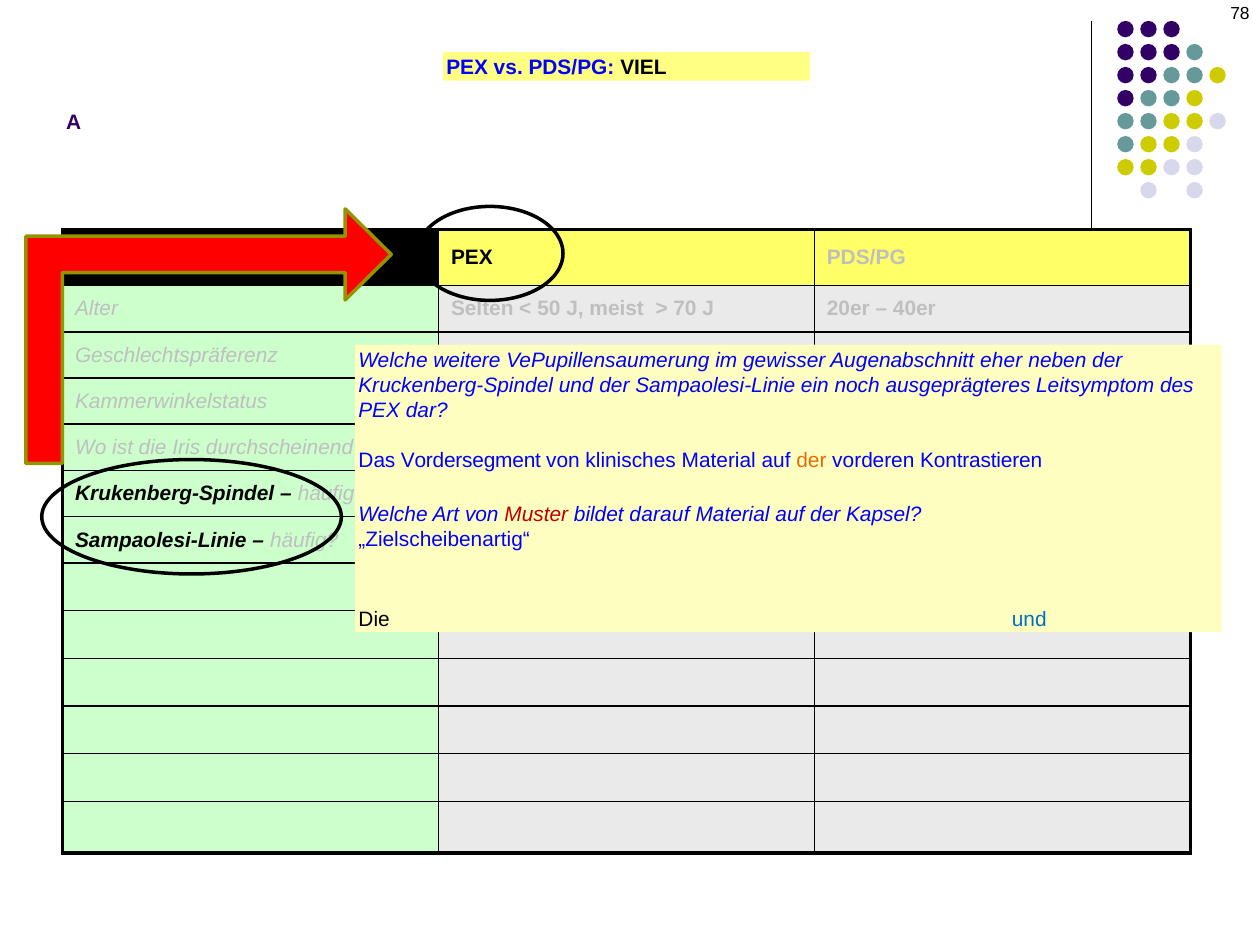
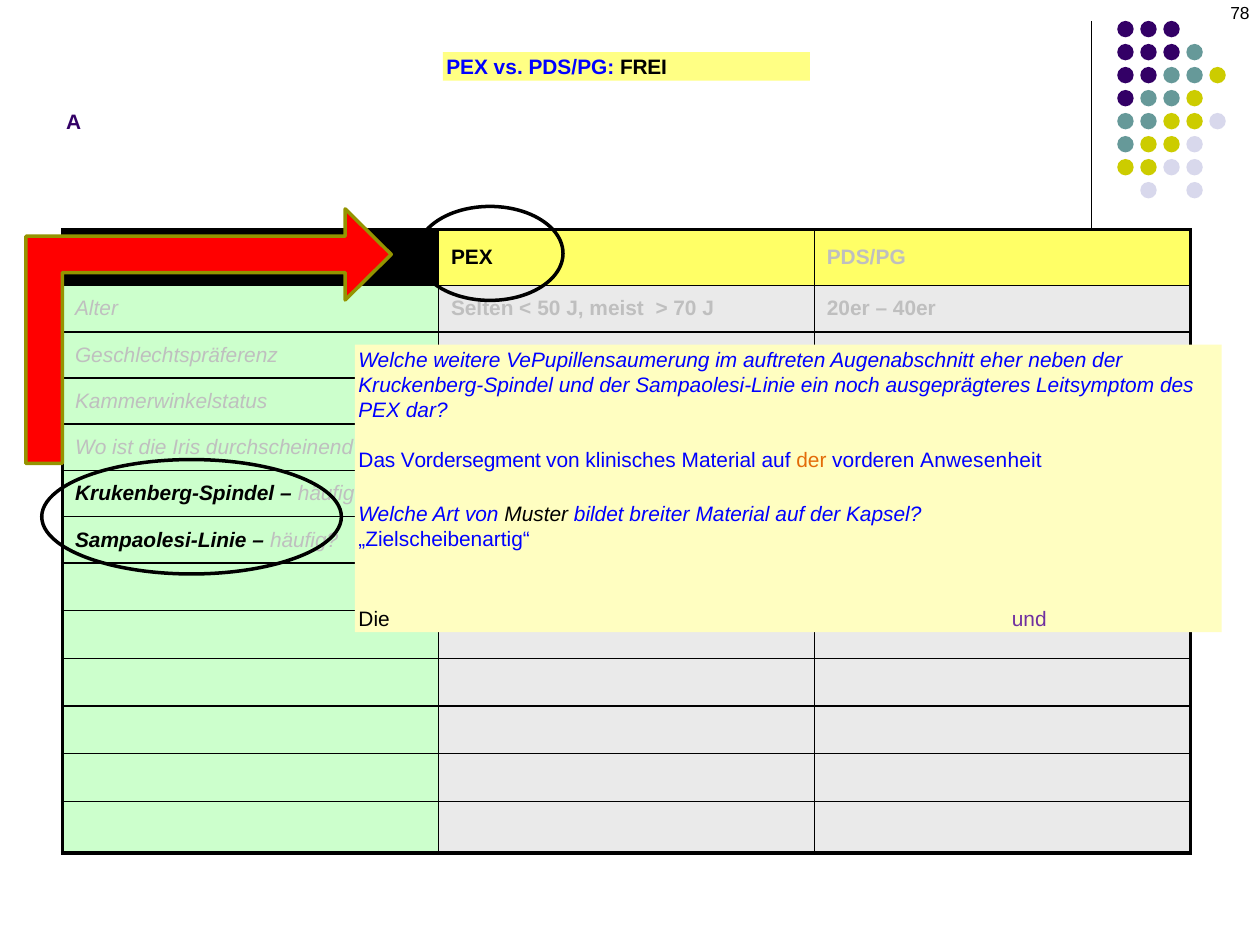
VIEL: VIEL -> FREI (644, 68)
gewisser: gewisser -> auftreten (784, 360)
Kontrastieren: Kontrastieren -> Anwesenheit (981, 460)
Muster colour: red -> black (536, 515)
darauf: darauf -> breiter (660, 515)
und colour: blue -> purple (1029, 619)
